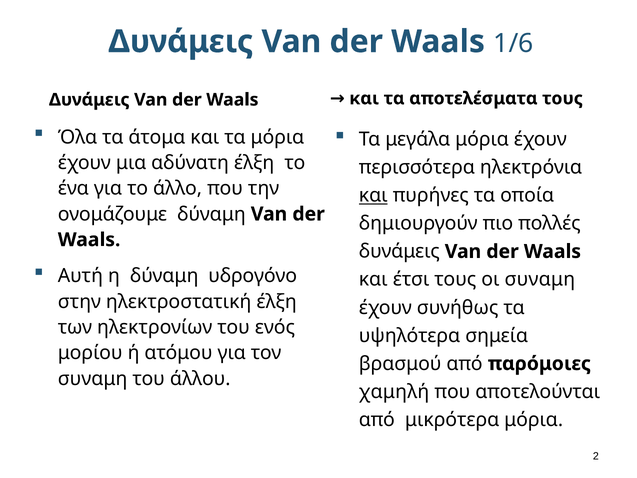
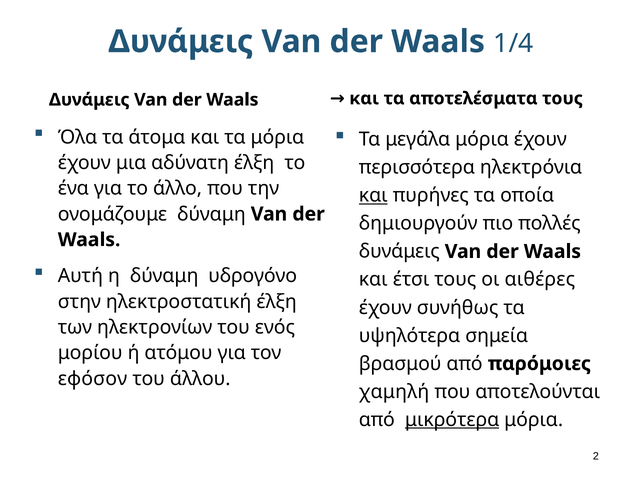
1/6: 1/6 -> 1/4 (513, 43)
οι συναμη: συναμη -> αιθέρες (540, 279)
συναμη: συναμη -> εφόσον (93, 379)
μικρότερα underline: none -> present (452, 419)
